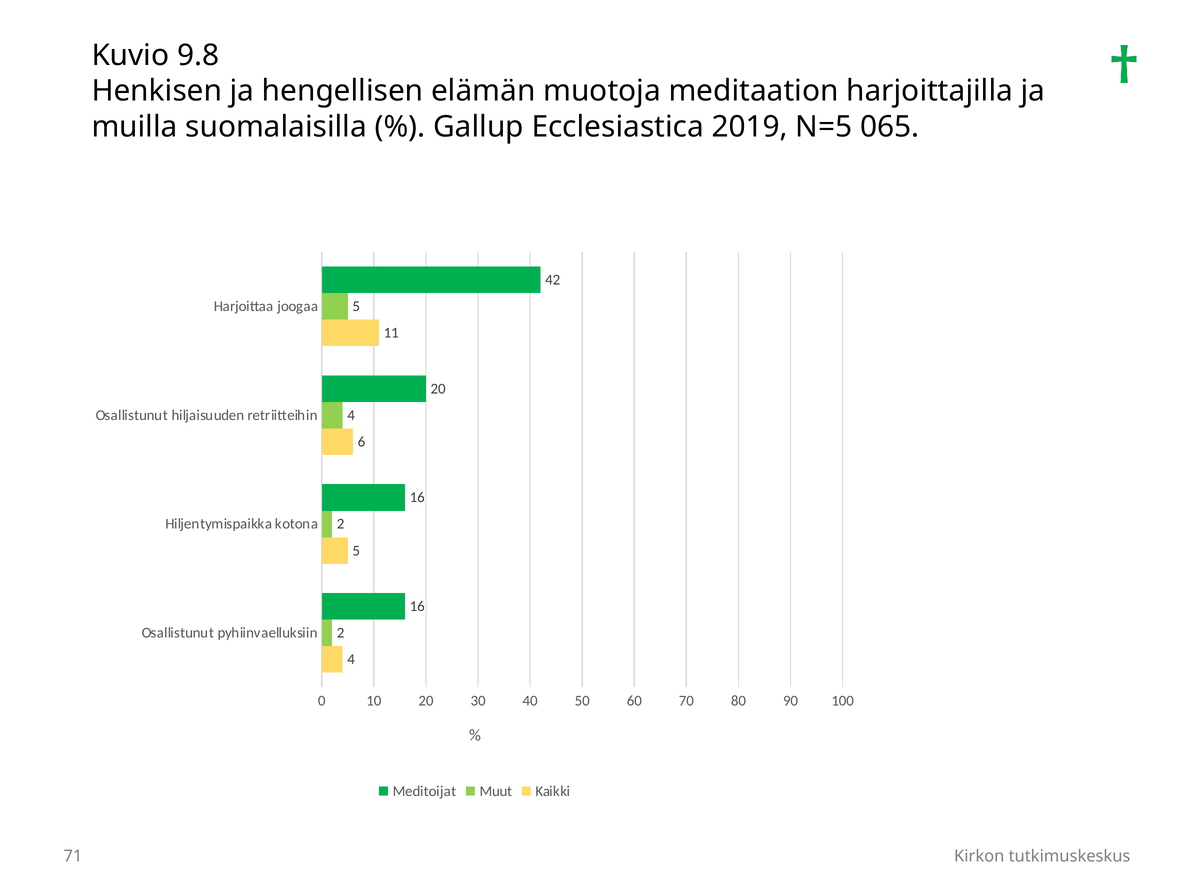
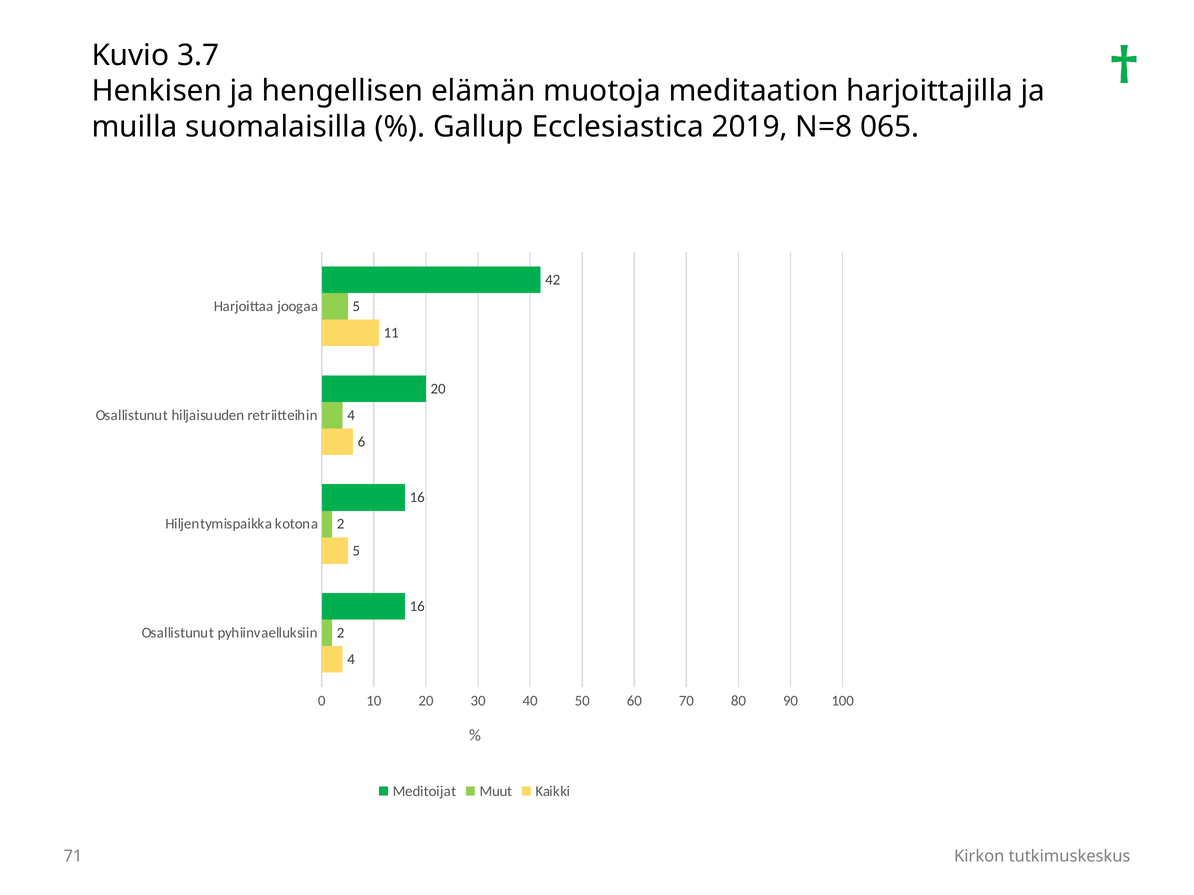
9.8: 9.8 -> 3.7 (198, 55)
N=5: N=5 -> N=8 (824, 127)
